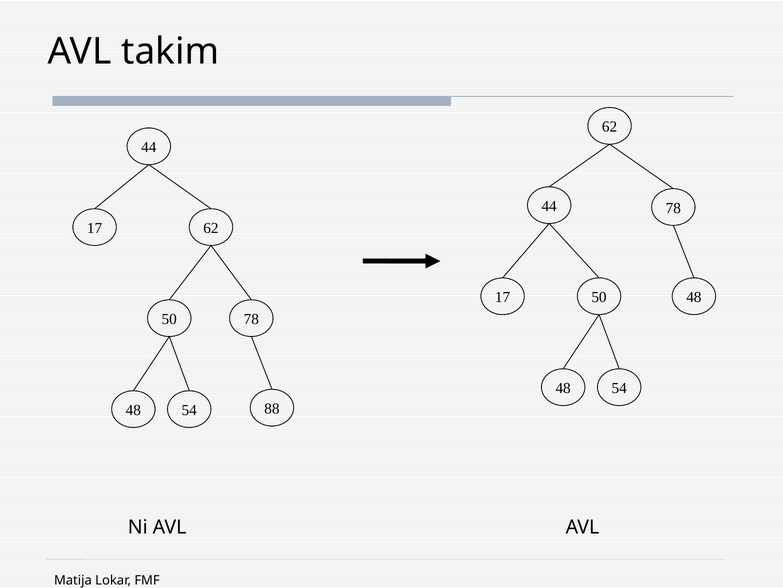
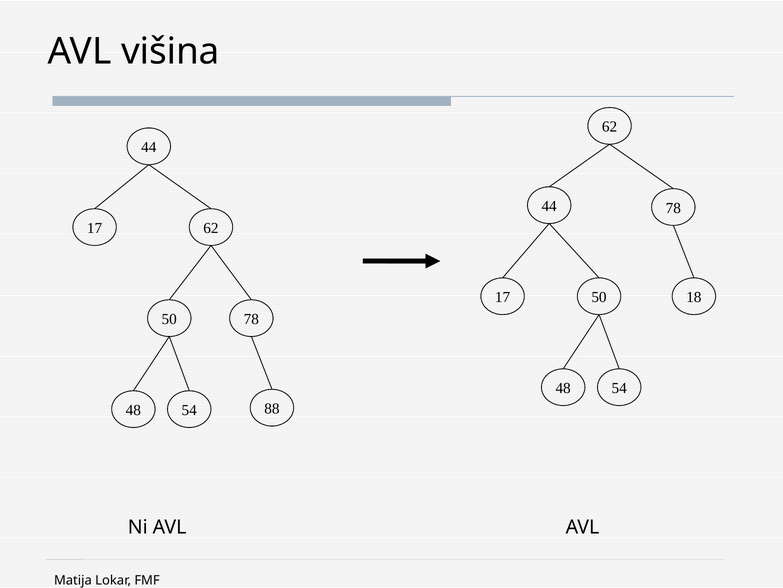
takim: takim -> višina (170, 51)
50 48: 48 -> 18 (694, 297)
